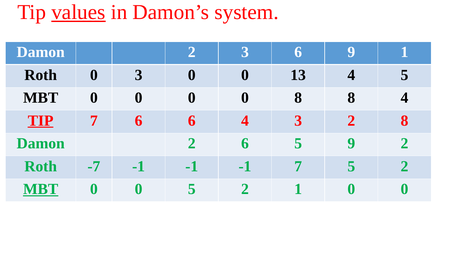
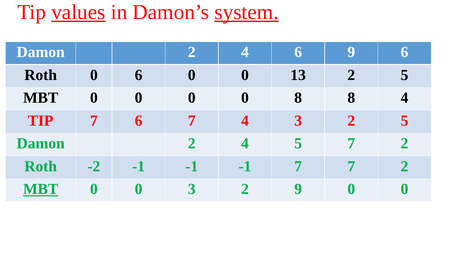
system underline: none -> present (247, 12)
3: 3 -> 4 (245, 52)
9 1: 1 -> 6 (404, 52)
0 3: 3 -> 6 (139, 75)
13 4: 4 -> 2 (351, 75)
TIP underline: present -> none (41, 121)
6 6: 6 -> 7 (192, 121)
3 2 8: 8 -> 5 (404, 121)
6: 6 -> 4 (245, 144)
5 9: 9 -> 7 (351, 144)
-7: -7 -> -2 (94, 167)
7 5: 5 -> 7 (351, 167)
0 5: 5 -> 3 (192, 190)
2 1: 1 -> 9 (298, 190)
